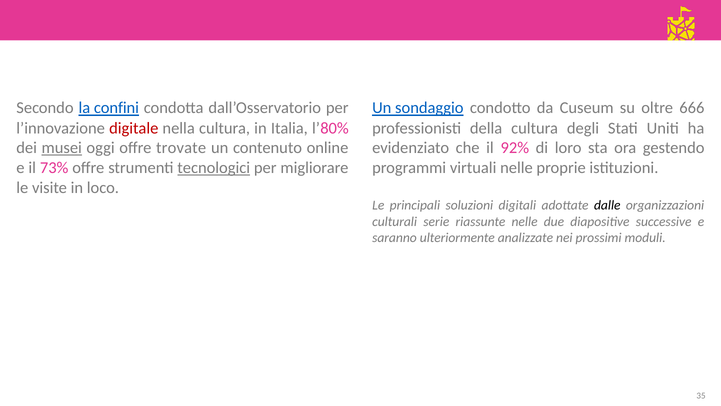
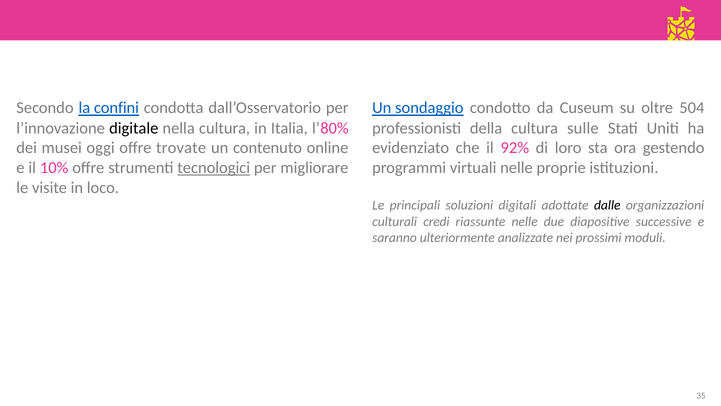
666: 666 -> 504 (692, 108)
digitale colour: red -> black (134, 128)
degli: degli -> sulle (583, 128)
musei underline: present -> none (62, 148)
73%: 73% -> 10% (54, 168)
serie: serie -> credi (436, 221)
